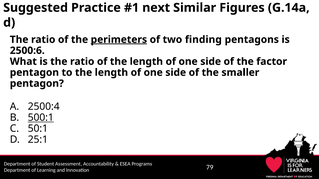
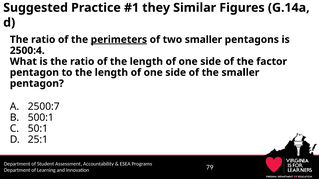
next: next -> they (156, 8)
two finding: finding -> smaller (203, 40)
2500:6: 2500:6 -> 2500:4 (27, 51)
2500:4: 2500:4 -> 2500:7 (44, 107)
500:1 underline: present -> none (41, 118)
